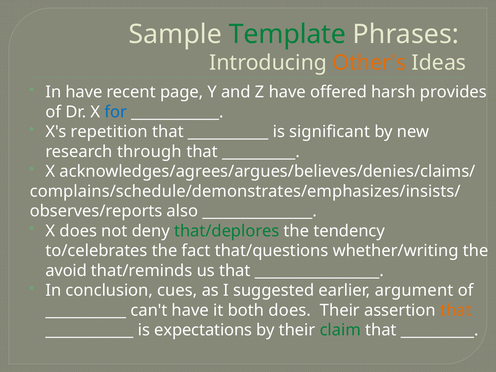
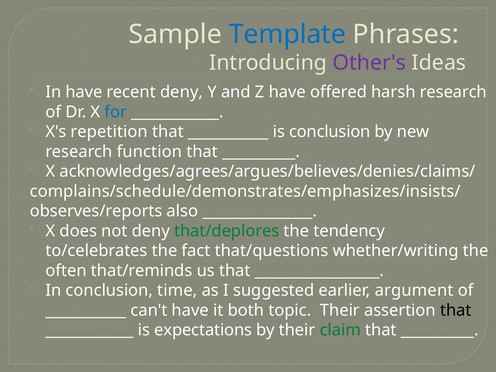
Template colour: green -> blue (287, 34)
Other's colour: orange -> purple (369, 63)
recent page: page -> deny (182, 92)
harsh provides: provides -> research (453, 92)
is significant: significant -> conclusion (330, 132)
through: through -> function (149, 152)
avoid: avoid -> often (66, 271)
cues: cues -> time (177, 290)
both does: does -> topic (290, 310)
that colour: orange -> black (456, 310)
